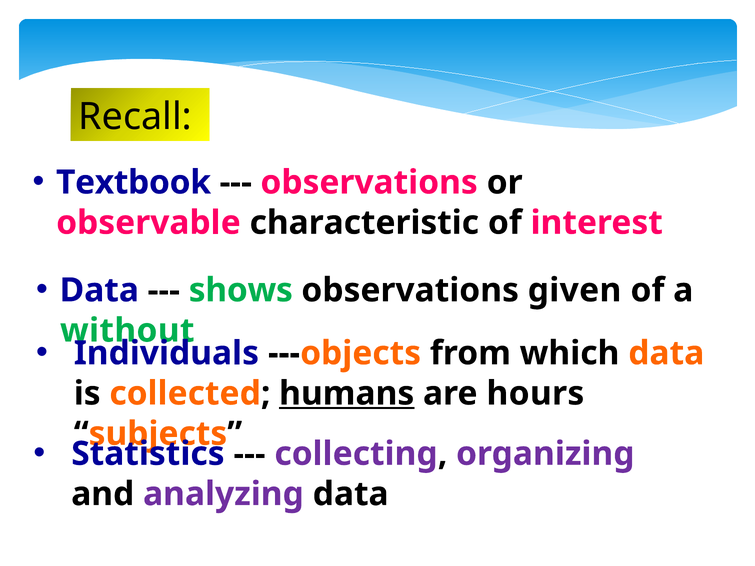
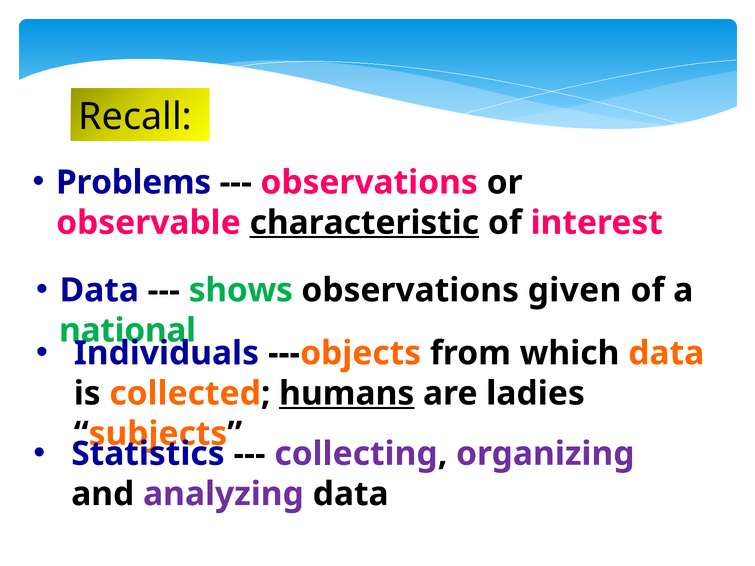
Textbook: Textbook -> Problems (134, 183)
characteristic underline: none -> present (364, 223)
without: without -> national (128, 331)
hours: hours -> ladies (536, 394)
